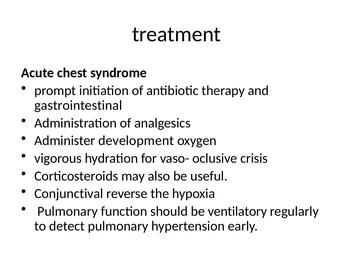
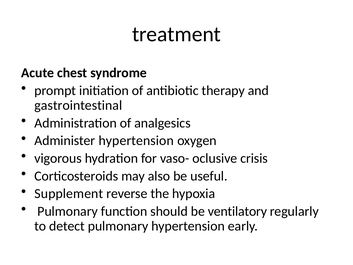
Administer development: development -> hypertension (136, 141)
Conjunctival: Conjunctival -> Supplement (69, 193)
